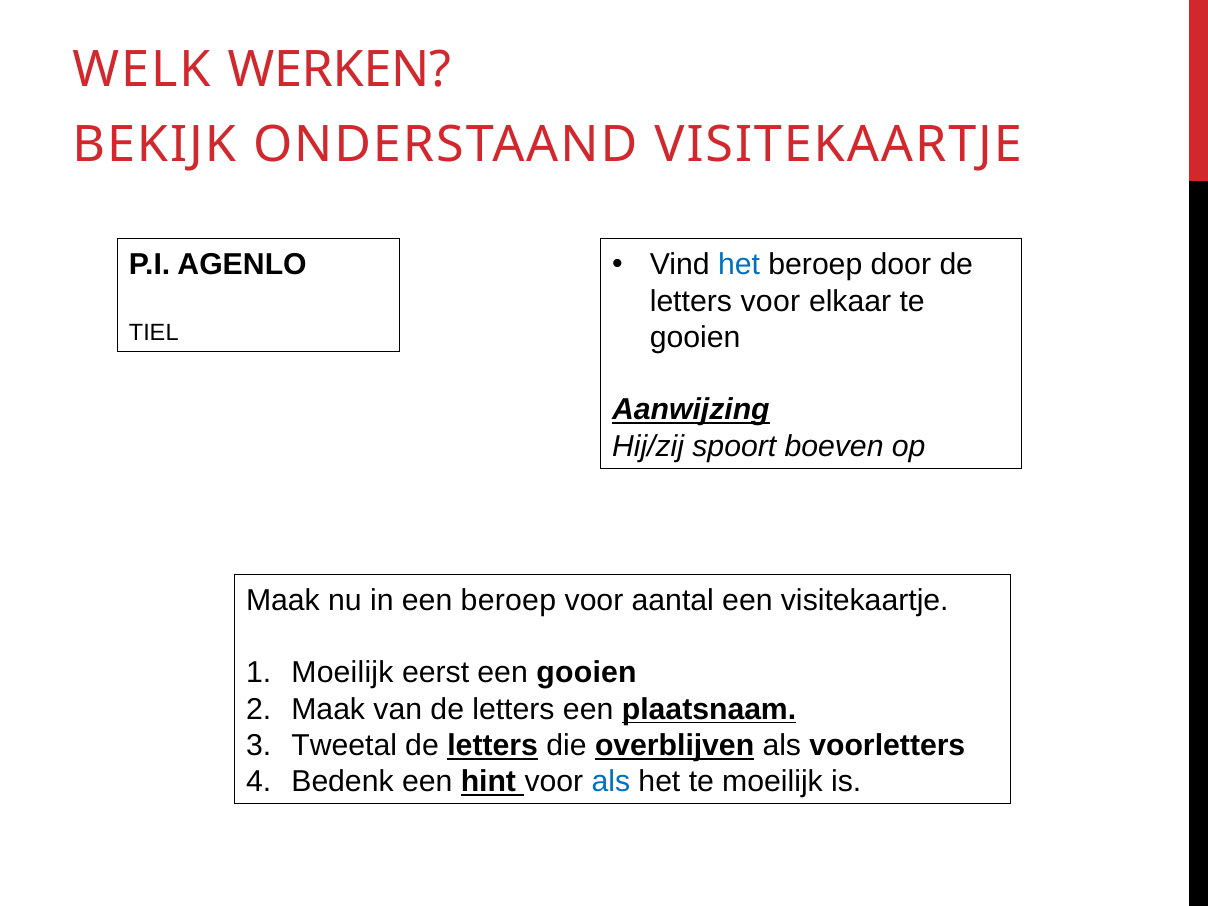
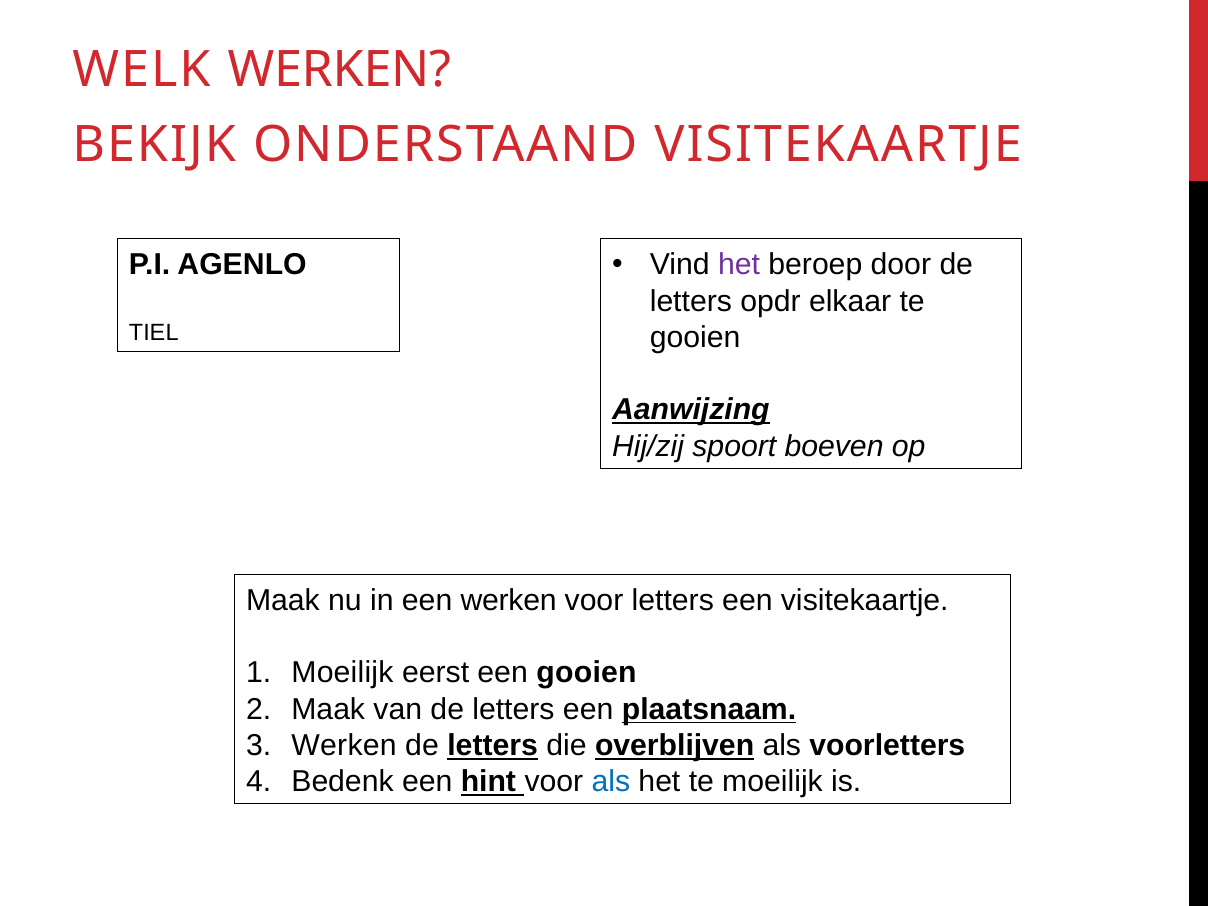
het colour: blue -> purple (739, 265)
letters voor: voor -> opdr (771, 301)
een beroep: beroep -> werken (509, 601)
voor aantal: aantal -> letters (673, 601)
Tweetal: Tweetal -> Werken (344, 746)
